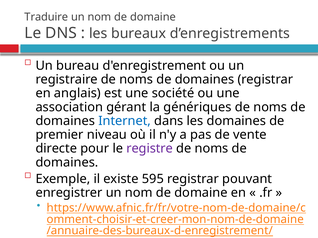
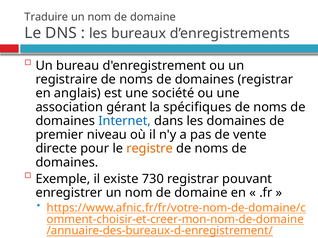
génériques: génériques -> spécifiques (197, 107)
registre colour: purple -> orange (150, 149)
595: 595 -> 730 (153, 179)
